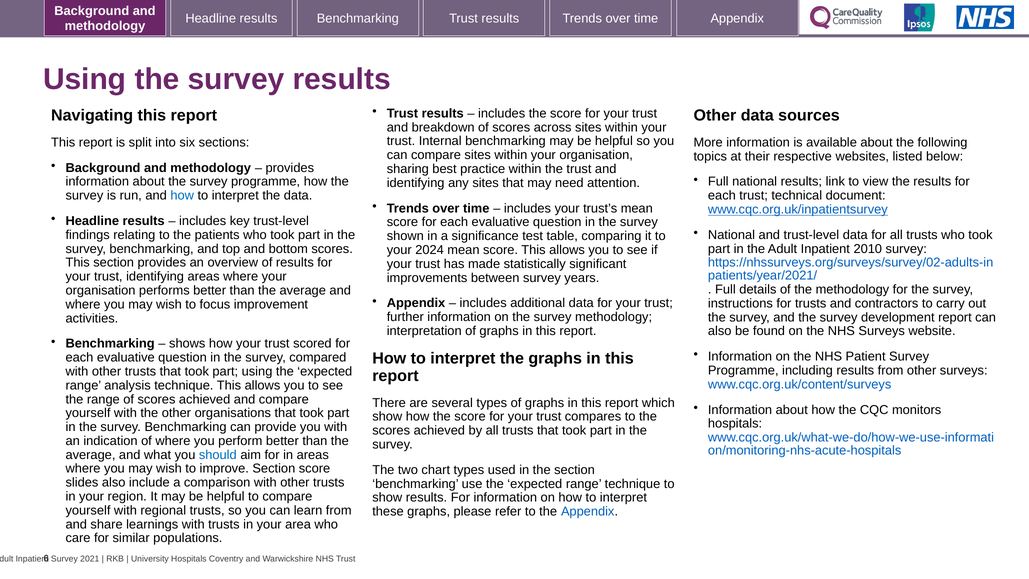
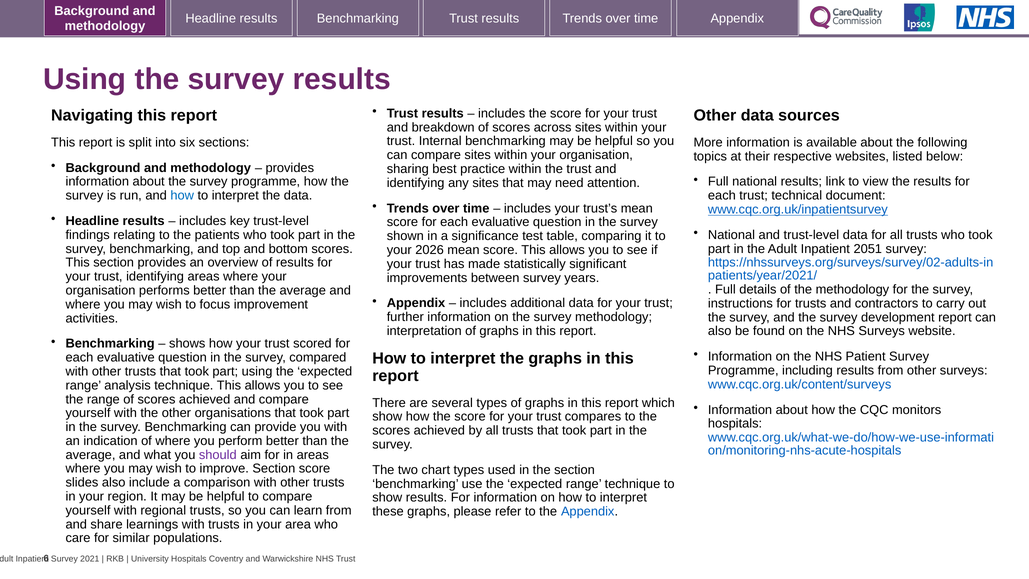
2010: 2010 -> 2051 (868, 249)
2024: 2024 -> 2026 (430, 250)
should colour: blue -> purple (218, 455)
